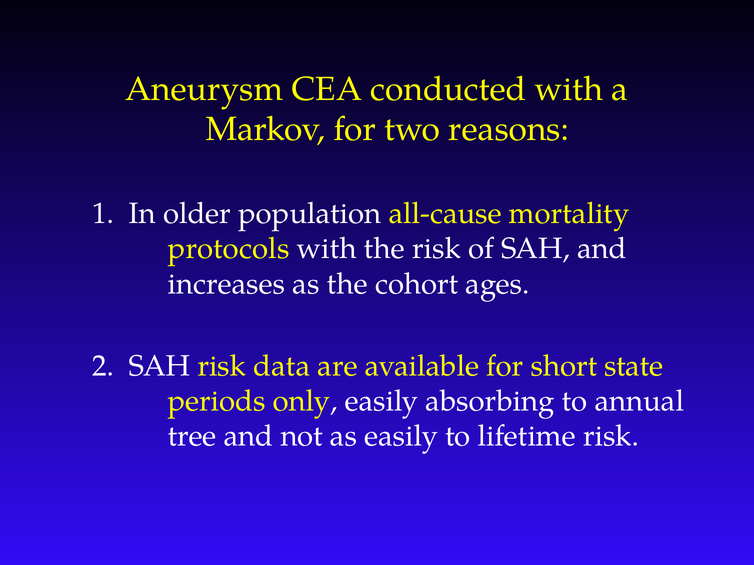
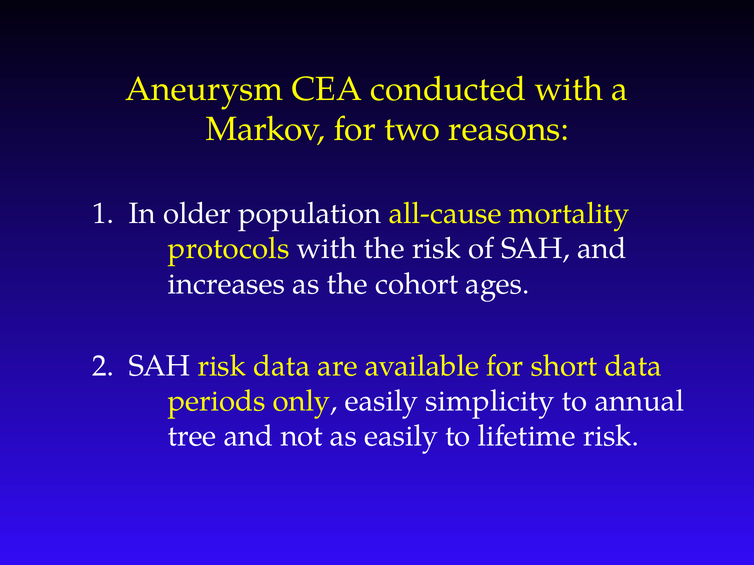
short state: state -> data (633, 366)
absorbing: absorbing -> simplicity (490, 401)
